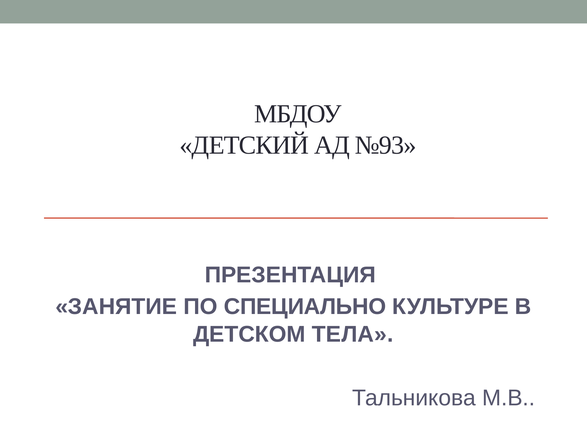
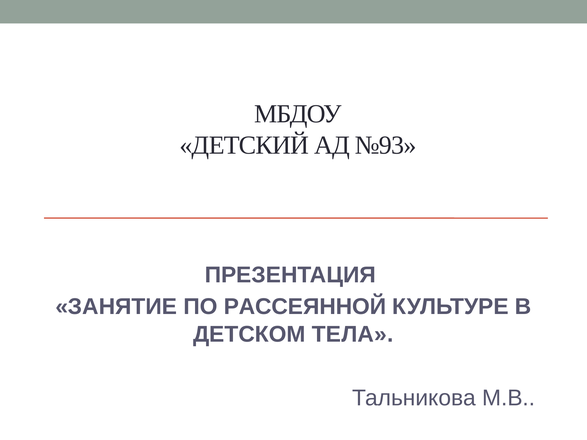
СПЕЦИАЛЬНО: СПЕЦИАЛЬНО -> РАССЕЯННОЙ (305, 307)
